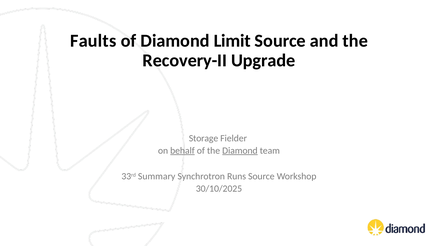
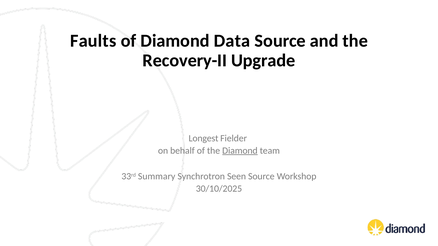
Limit: Limit -> Data (232, 41)
Storage: Storage -> Longest (204, 139)
behalf underline: present -> none (182, 151)
Runs: Runs -> Seen (237, 177)
